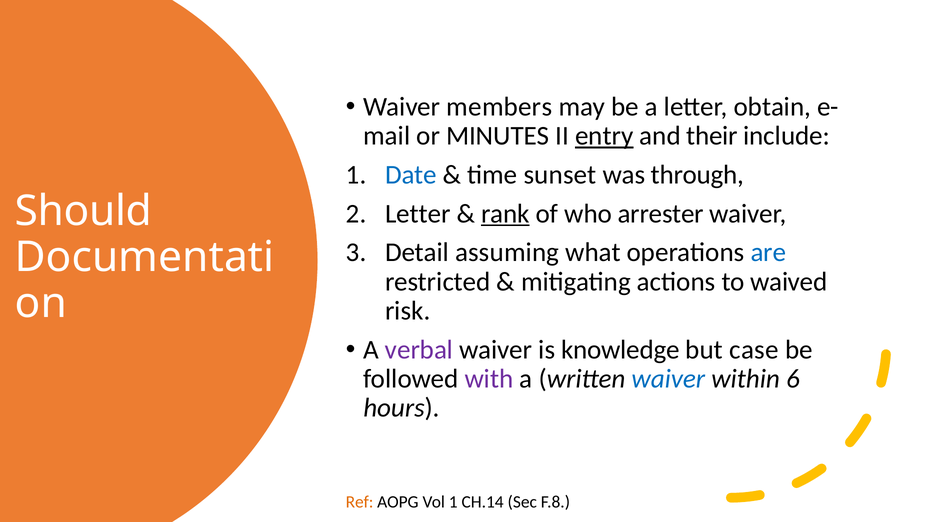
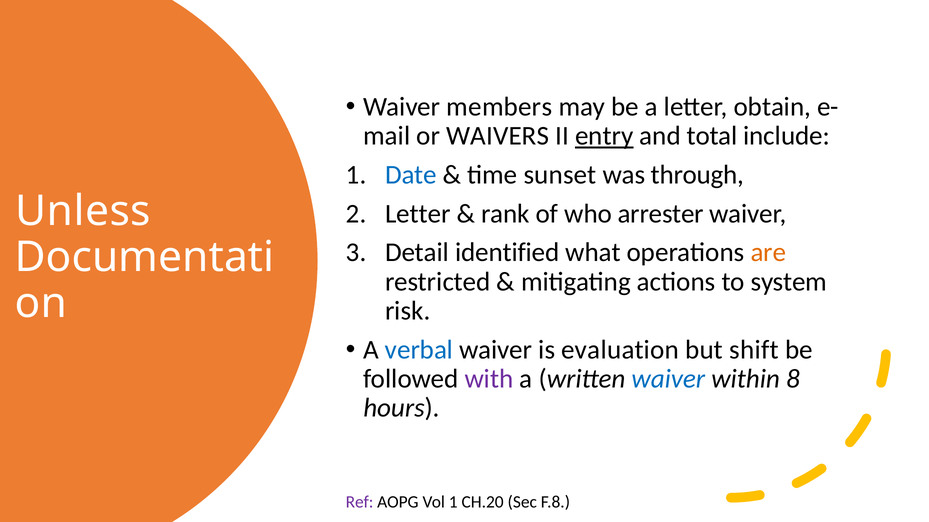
MINUTES: MINUTES -> WAIVERS (498, 136)
their: their -> total (712, 136)
Should: Should -> Unless (83, 212)
rank underline: present -> none (505, 214)
assuming: assuming -> identified (507, 253)
are colour: blue -> orange (768, 253)
waived: waived -> system (789, 282)
verbal colour: purple -> blue (419, 350)
knowledge: knowledge -> evaluation (620, 350)
case: case -> shift (754, 350)
6: 6 -> 8 (793, 379)
Ref colour: orange -> purple (360, 503)
CH.14: CH.14 -> CH.20 (483, 503)
